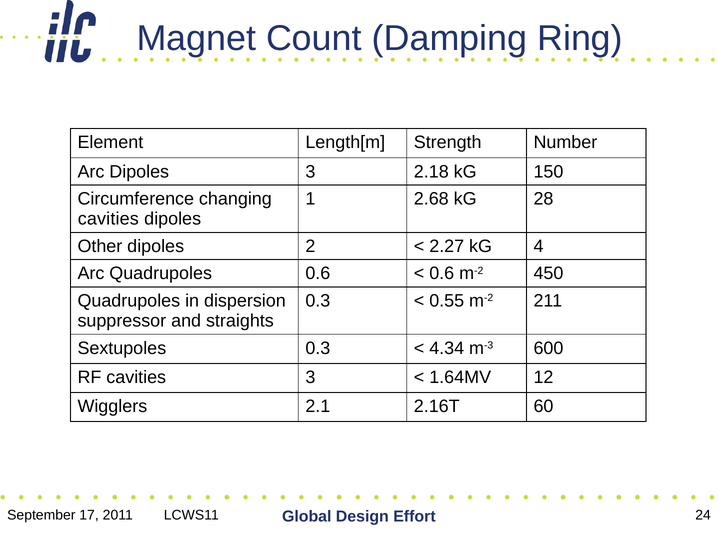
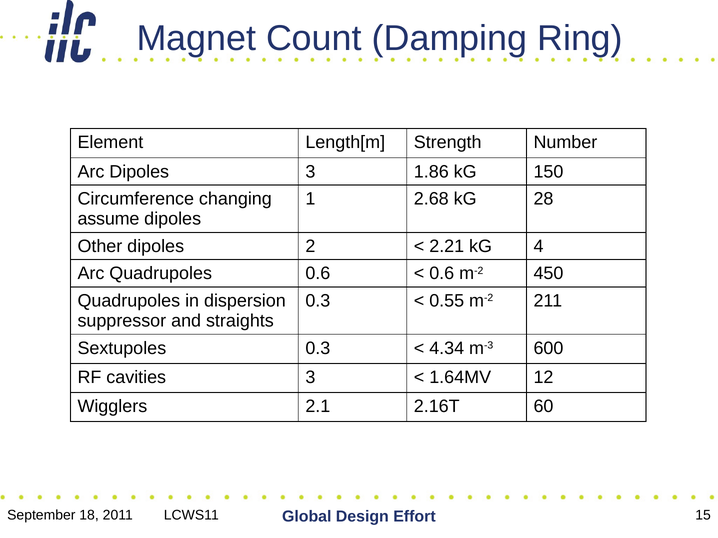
2.18: 2.18 -> 1.86 (431, 172)
cavities: cavities -> assume (108, 219)
2.27: 2.27 -> 2.21 (447, 247)
17: 17 -> 18 (89, 516)
24: 24 -> 15 (703, 516)
